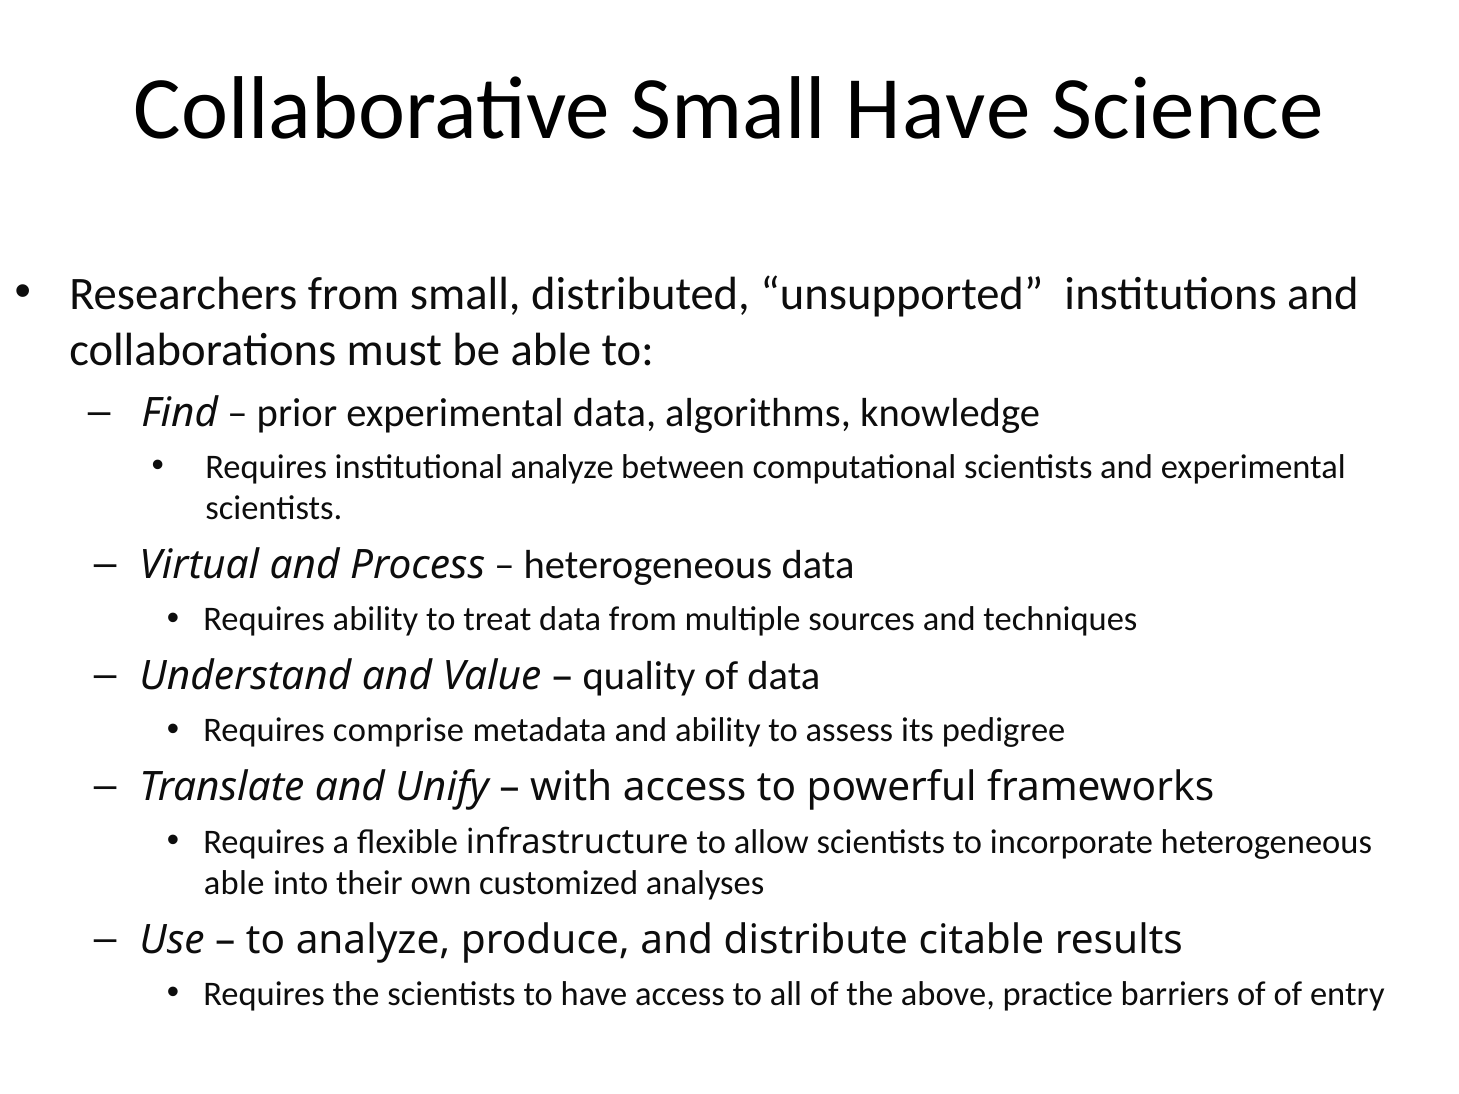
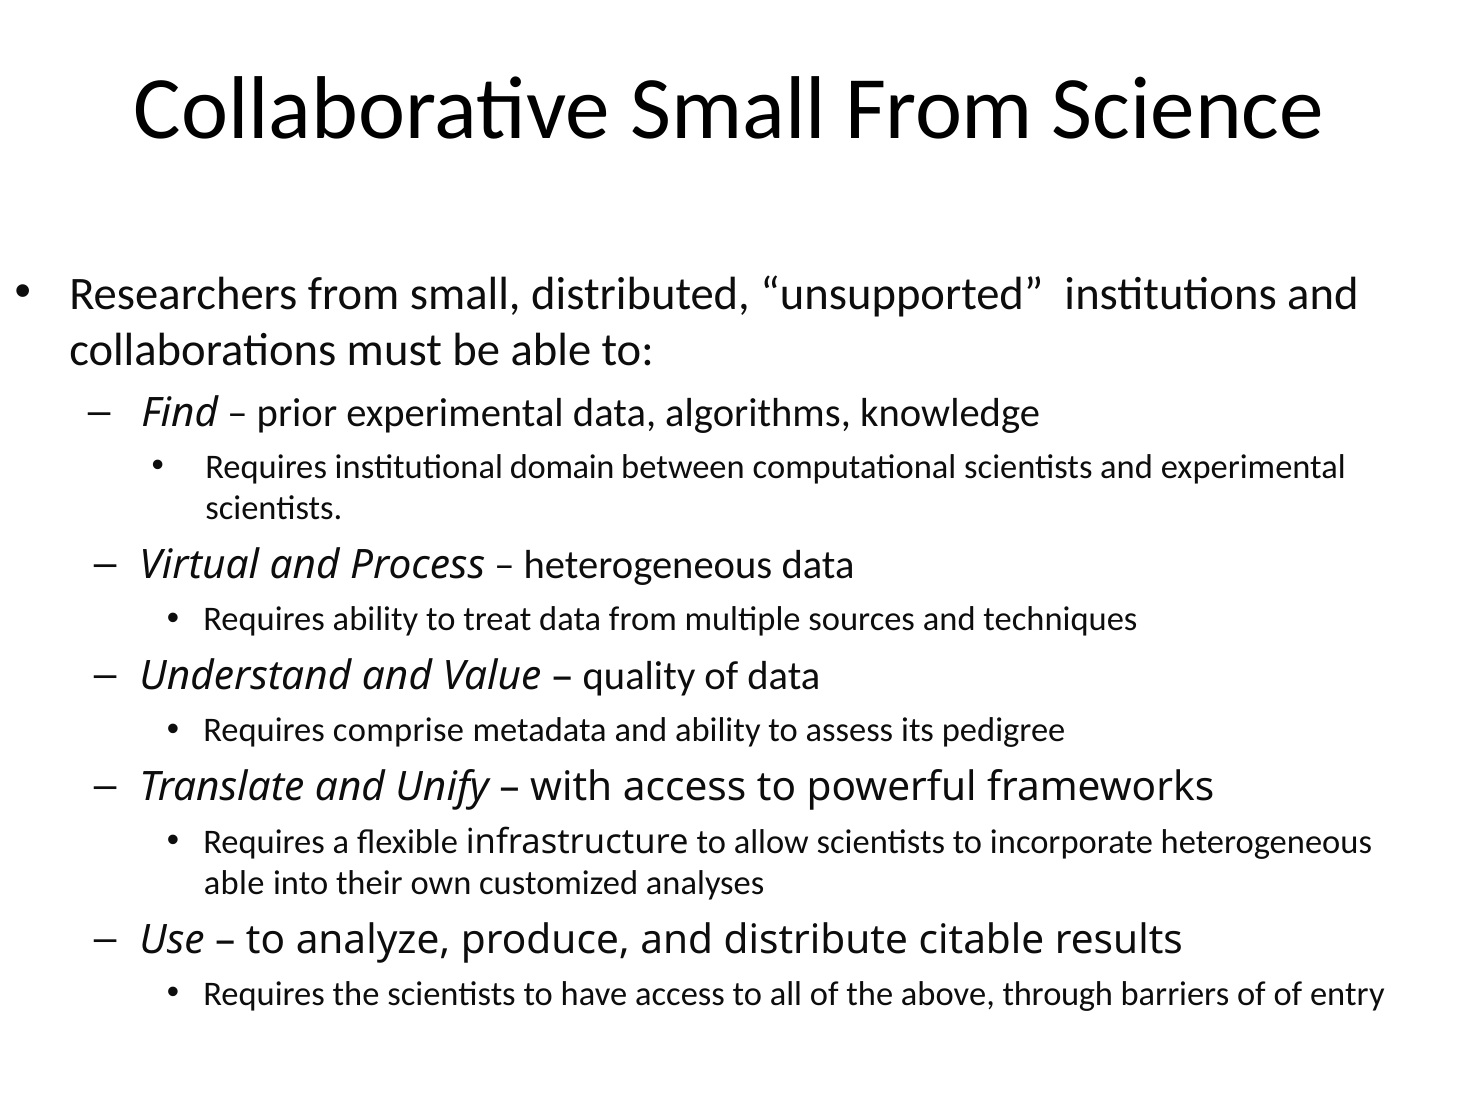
Small Have: Have -> From (939, 110)
institutional analyze: analyze -> domain (562, 467)
practice: practice -> through (1058, 994)
